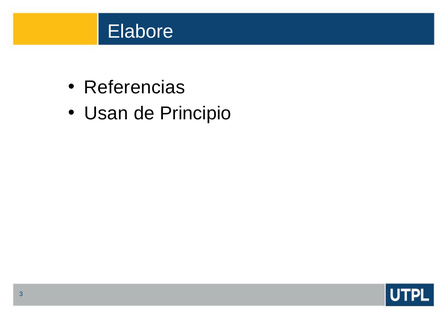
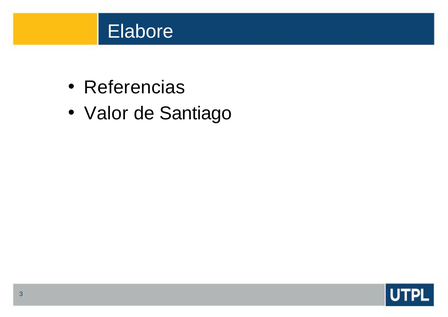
Usan: Usan -> Valor (106, 113)
Principio: Principio -> Santiago (196, 113)
